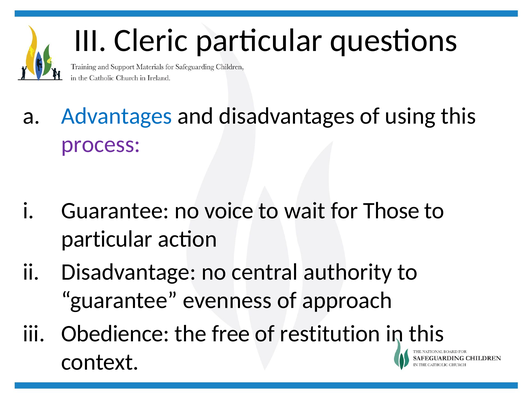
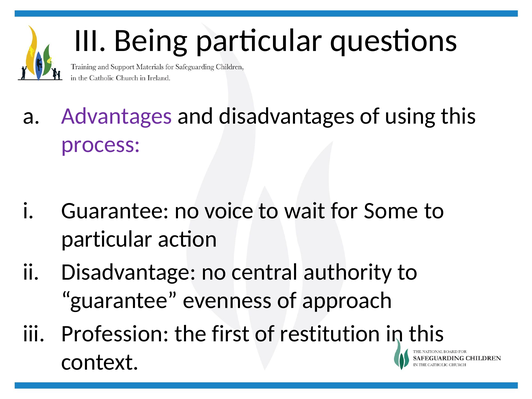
Cleric: Cleric -> Being (151, 40)
Advantages colour: blue -> purple (117, 116)
Those: Those -> Some (391, 211)
Obedience: Obedience -> Profession (115, 334)
free: free -> first (231, 334)
